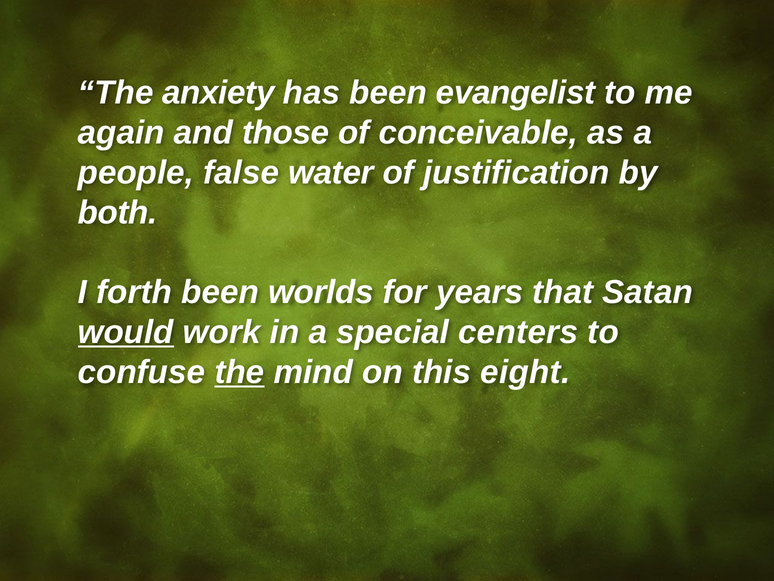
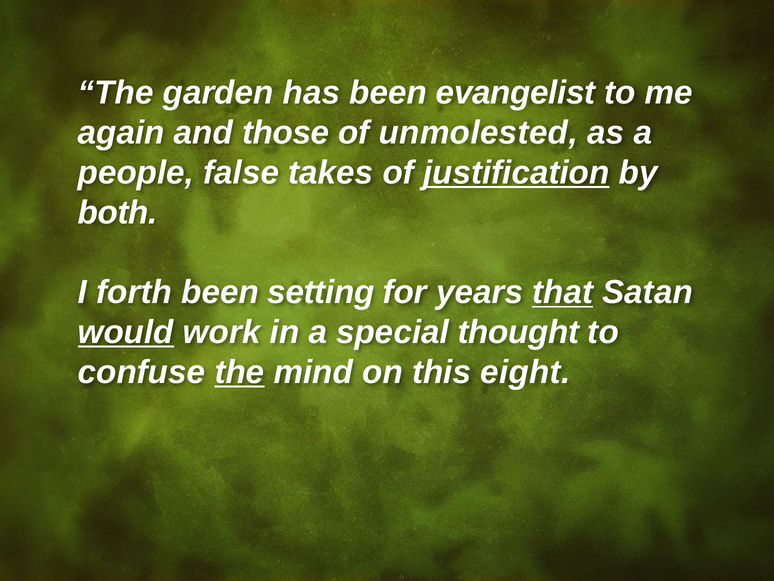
anxiety: anxiety -> garden (218, 93)
conceivable: conceivable -> unmolested (478, 133)
water: water -> takes (331, 172)
justification underline: none -> present (516, 172)
worlds: worlds -> setting (321, 292)
that underline: none -> present (563, 292)
centers: centers -> thought (518, 332)
